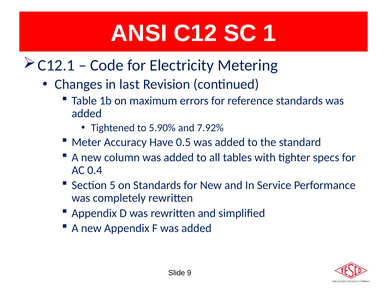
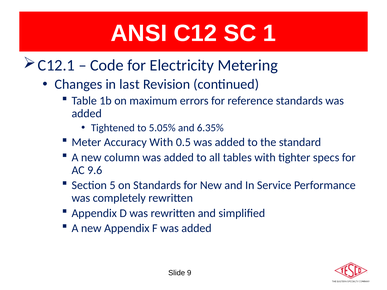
5.90%: 5.90% -> 5.05% (162, 128)
7.92%: 7.92% -> 6.35% (210, 128)
Accuracy Have: Have -> With (161, 142)
0.4: 0.4 -> 9.6 (95, 170)
